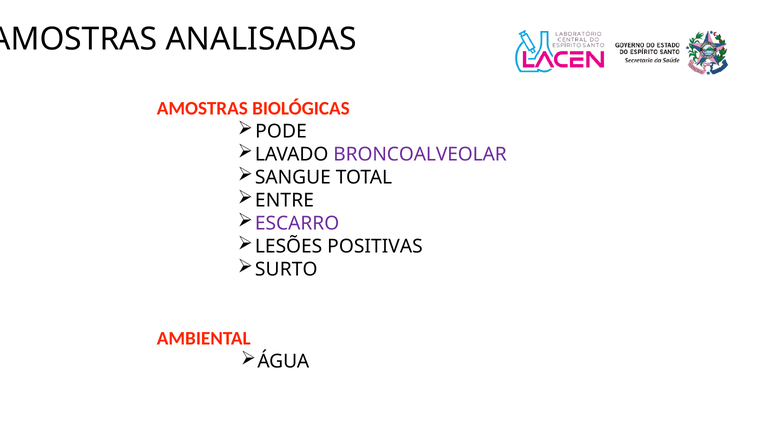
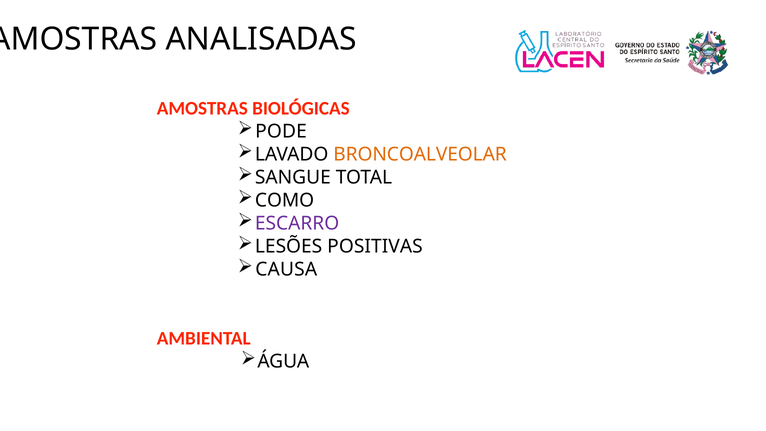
BRONCOALVEOLAR colour: purple -> orange (420, 155)
ENTRE: ENTRE -> COMO (285, 201)
SURTO: SURTO -> CAUSA (286, 269)
